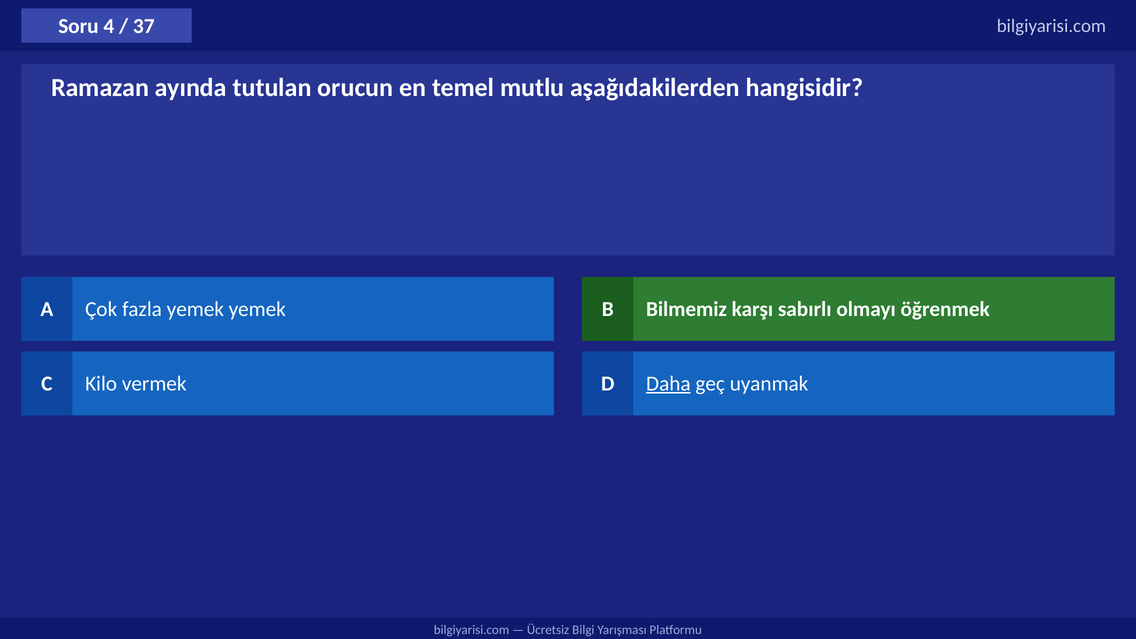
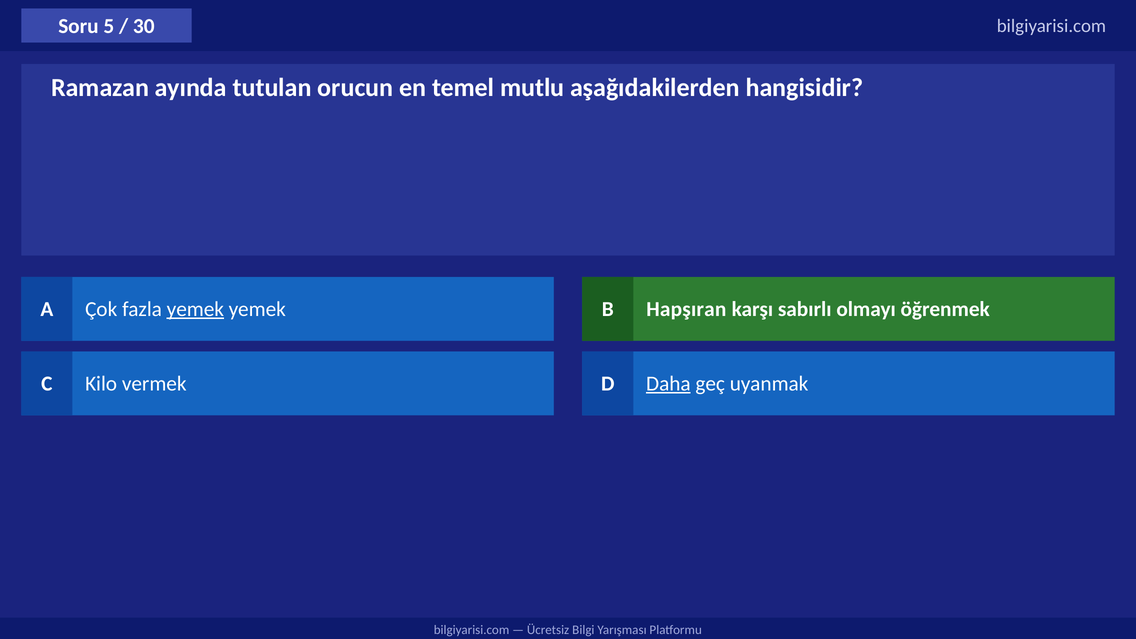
4: 4 -> 5 (109, 26)
37: 37 -> 30 (144, 26)
yemek underline: none -> present (195, 309)
Bilmemiz: Bilmemiz -> Hapşıran (686, 309)
